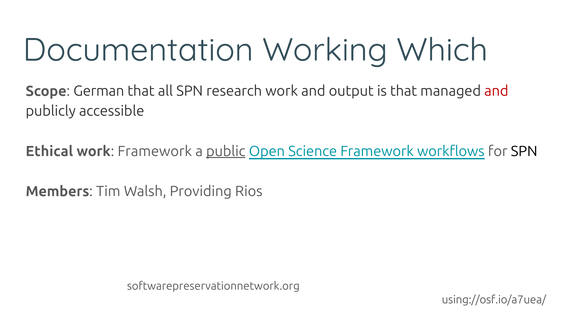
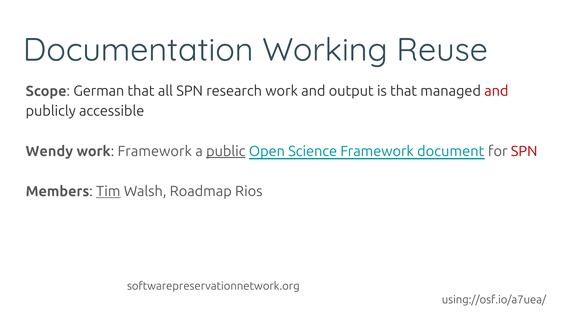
Which: Which -> Reuse (442, 50)
Ethical: Ethical -> Wendy (49, 151)
workflows: workflows -> document (451, 151)
SPN colour: black -> red (524, 151)
Tim underline: none -> present (108, 191)
Providing: Providing -> Roadmap (201, 191)
